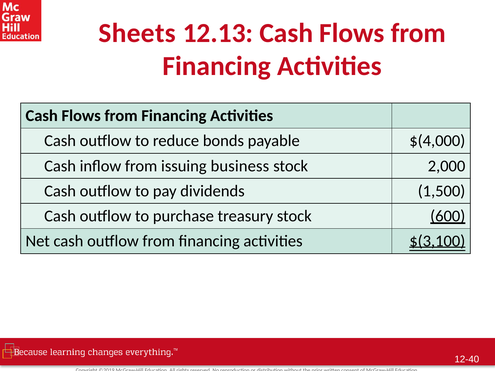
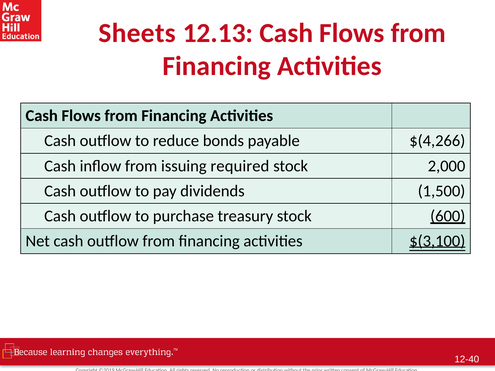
$(4,000: $(4,000 -> $(4,266 (437, 141)
business: business -> required (240, 166)
